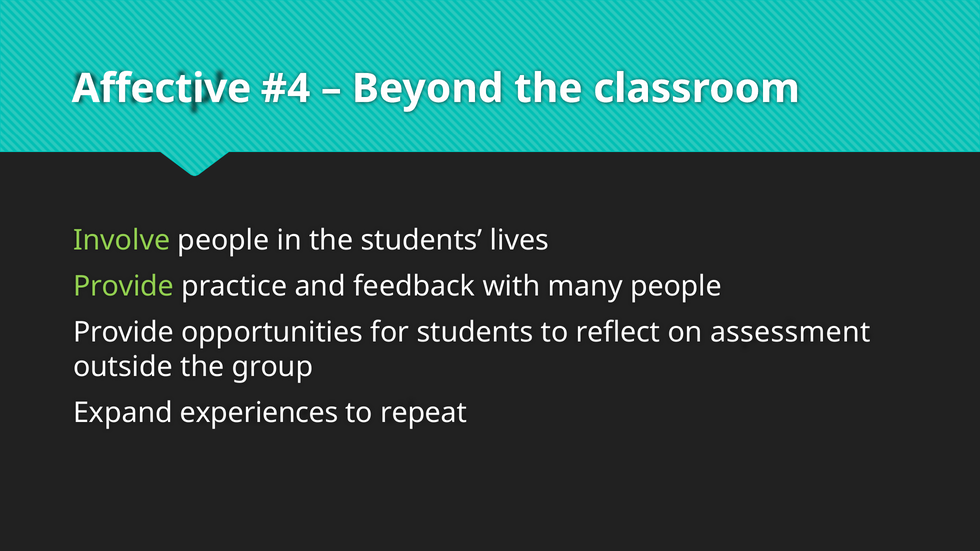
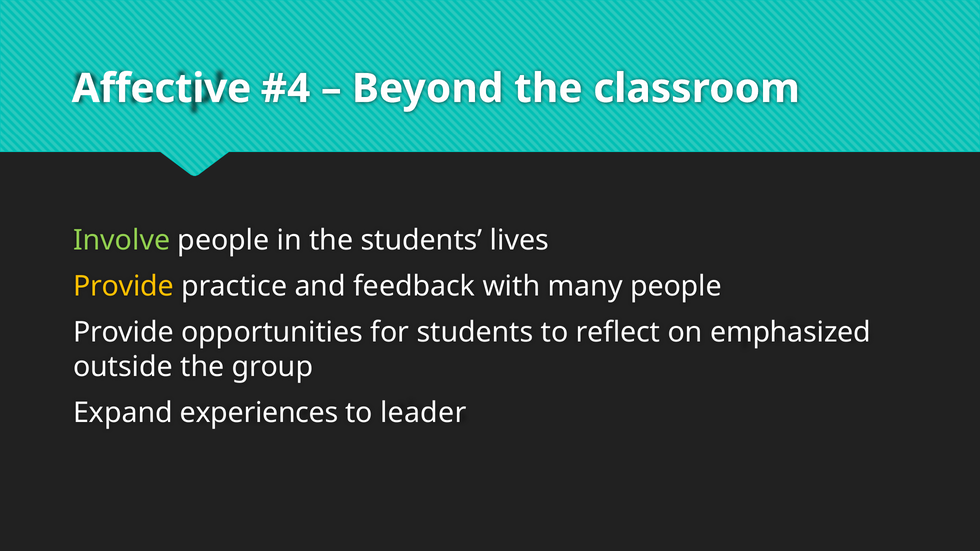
Provide colour: light green -> yellow (124, 287)
assessment: assessment -> emphasized (790, 333)
repeat: repeat -> leader (423, 413)
